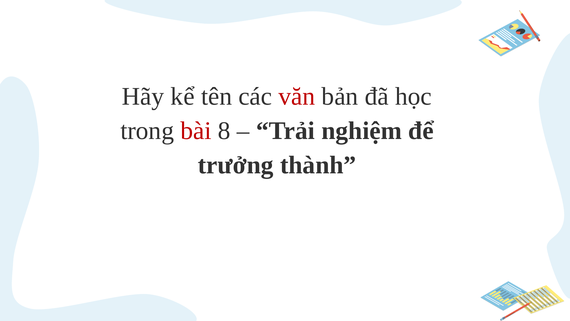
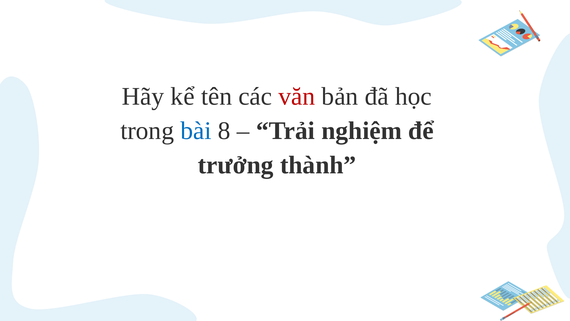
bài colour: red -> blue (196, 131)
